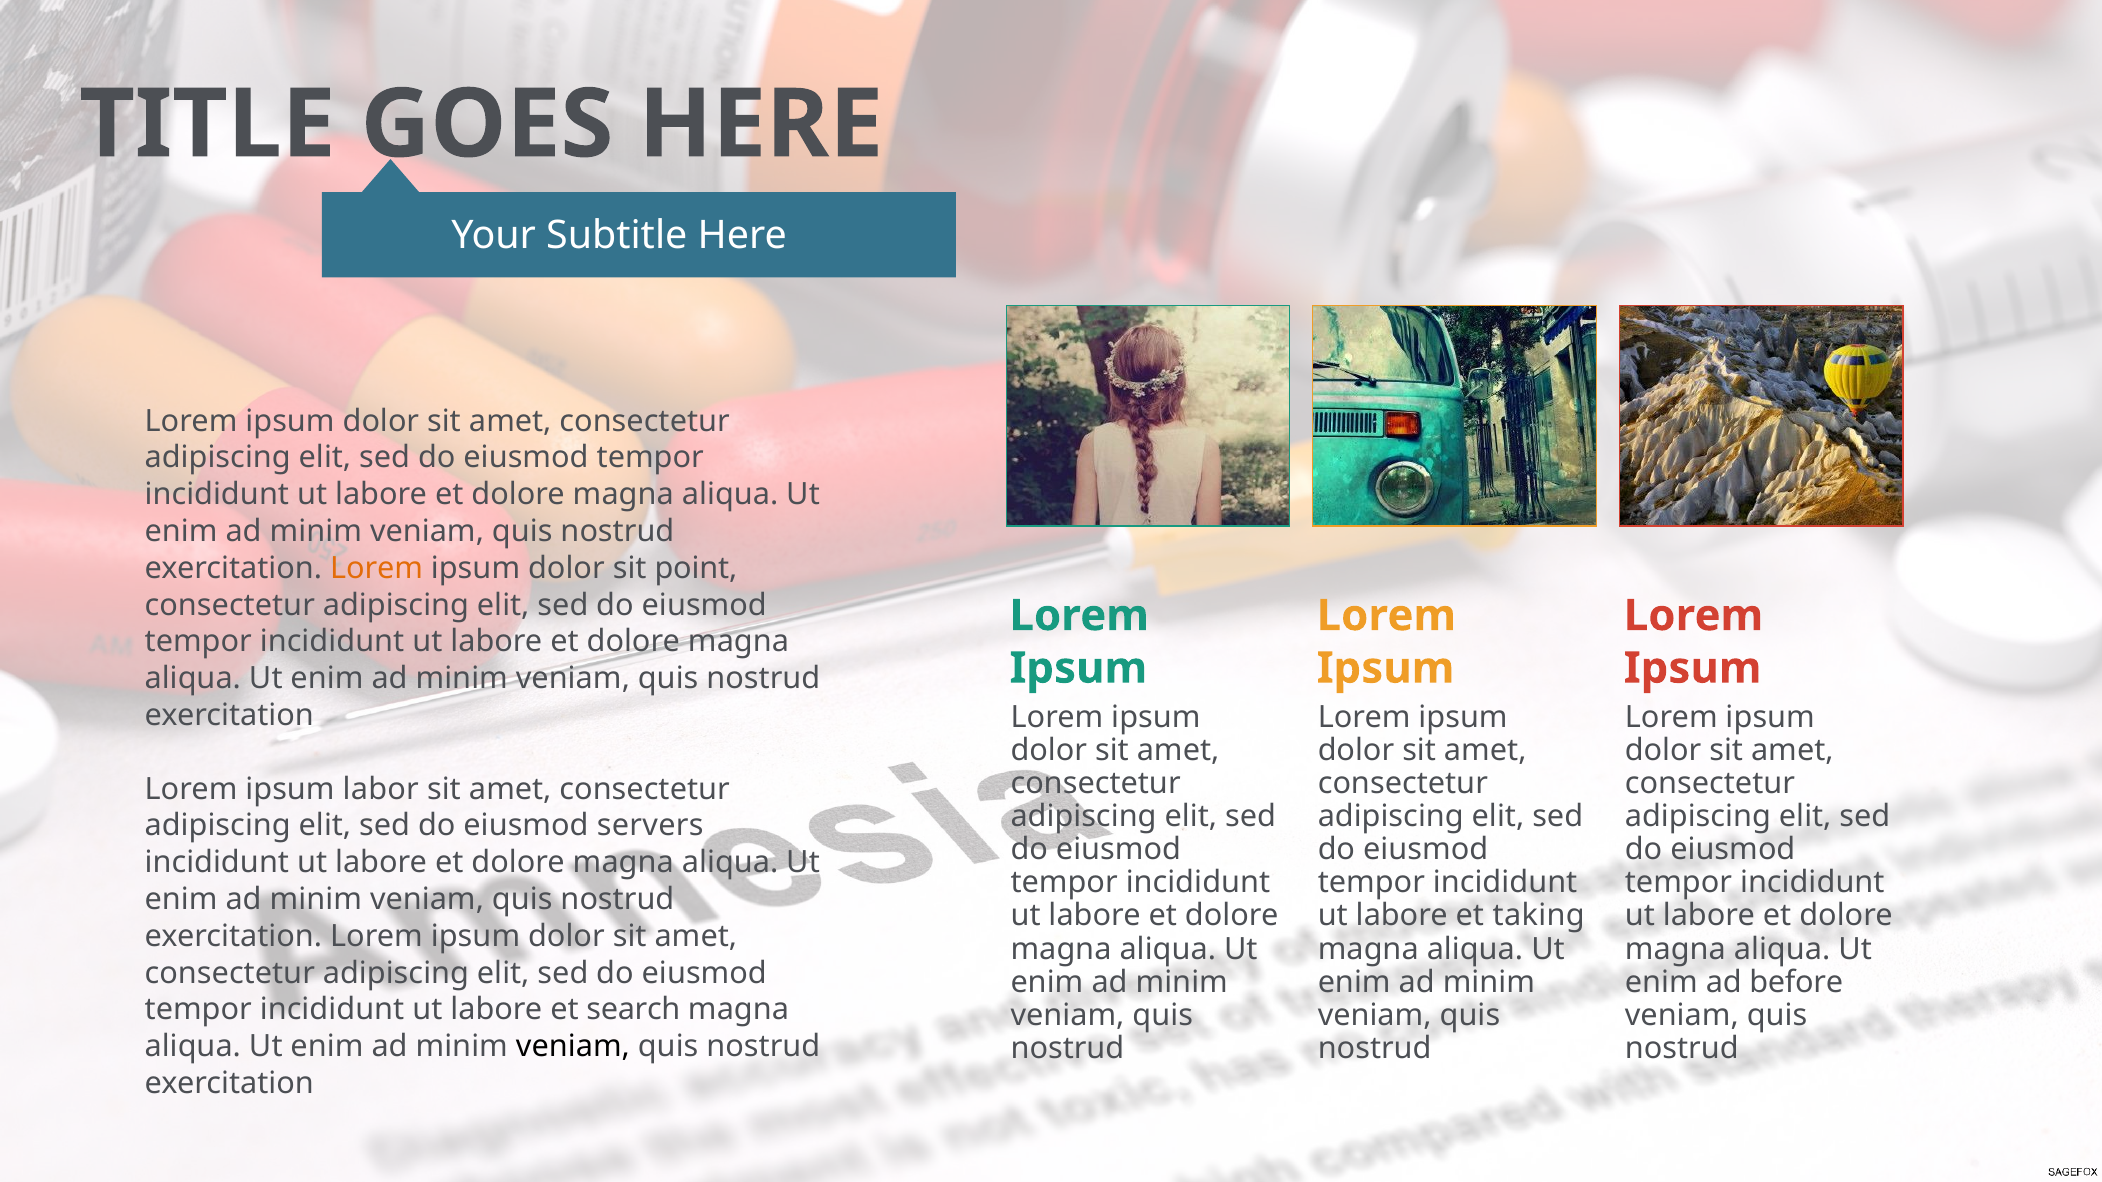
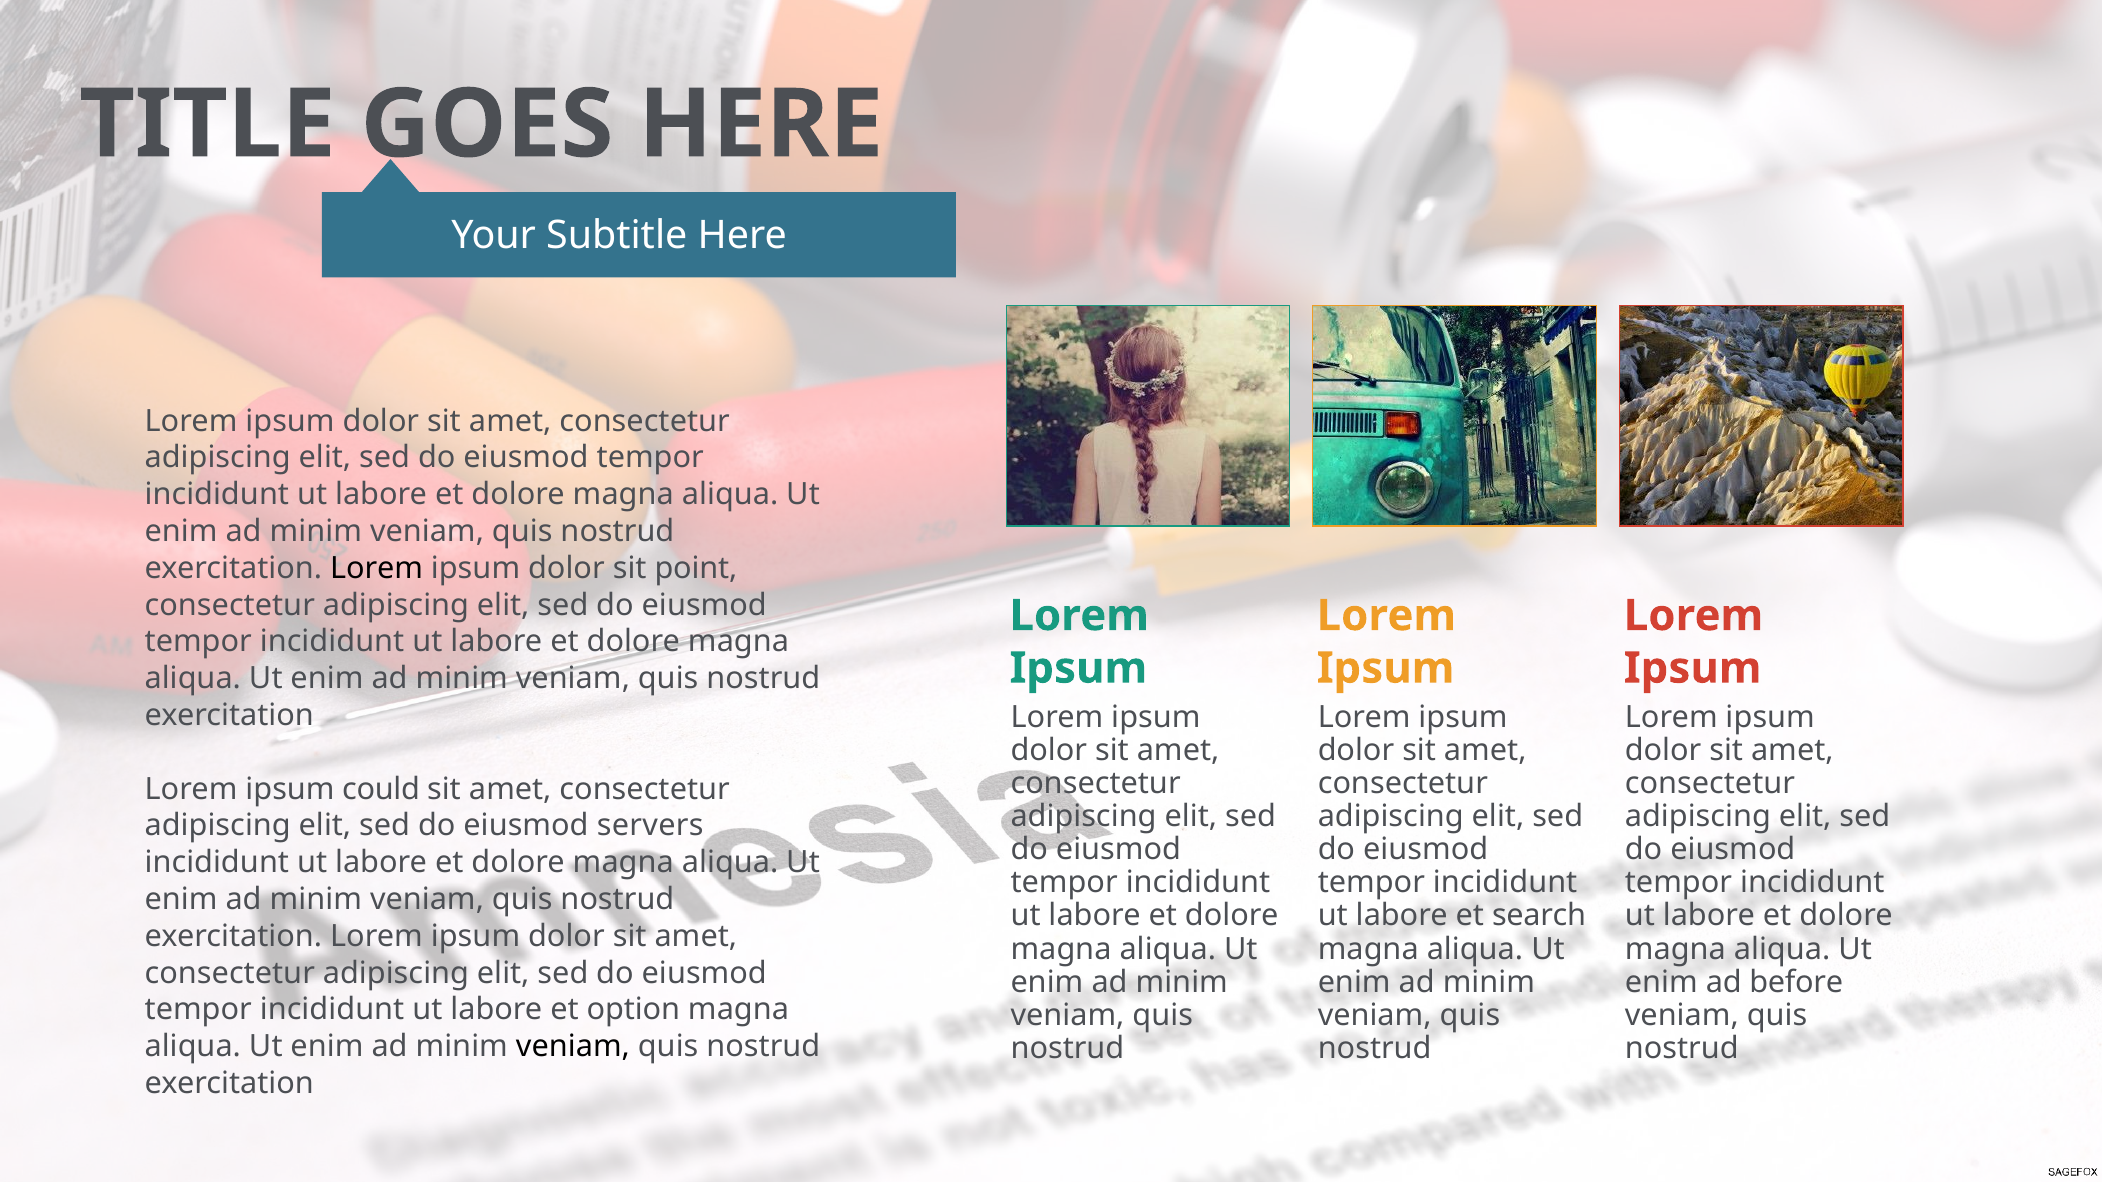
Lorem colour: orange -> black (377, 568)
labor: labor -> could (381, 789)
taking: taking -> search (1539, 916)
search: search -> option (633, 1010)
